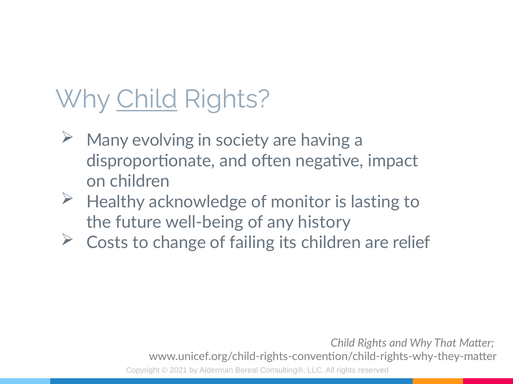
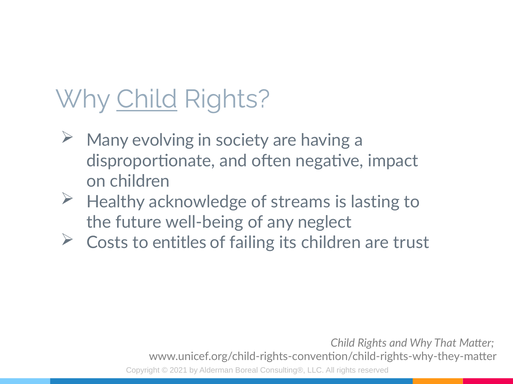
monitor: monitor -> streams (301, 202)
history: history -> neglect (325, 223)
change: change -> entitles (179, 243)
relief: relief -> trust (411, 243)
